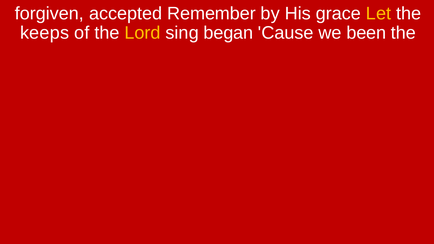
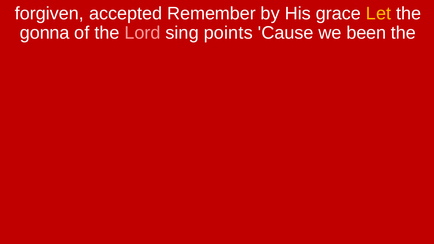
keeps: keeps -> gonna (45, 33)
Lord colour: yellow -> pink (143, 33)
began: began -> points (228, 33)
